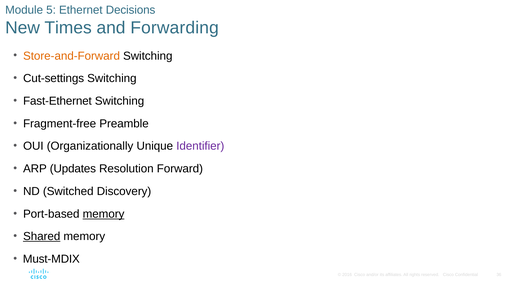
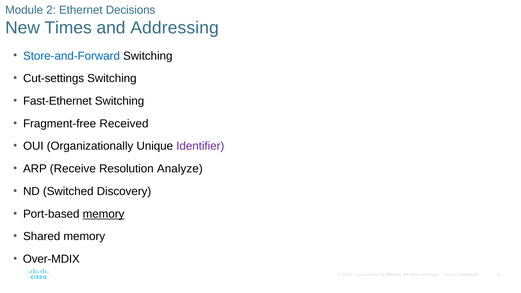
5: 5 -> 2 (51, 10)
Forwarding: Forwarding -> Addressing (175, 28)
Store-and-Forward colour: orange -> blue (72, 56)
Preamble: Preamble -> Received (124, 124)
Updates: Updates -> Receive (73, 169)
Forward: Forward -> Analyze (180, 169)
Shared underline: present -> none (42, 237)
Must-MDIX: Must-MDIX -> Over-MDIX (51, 259)
